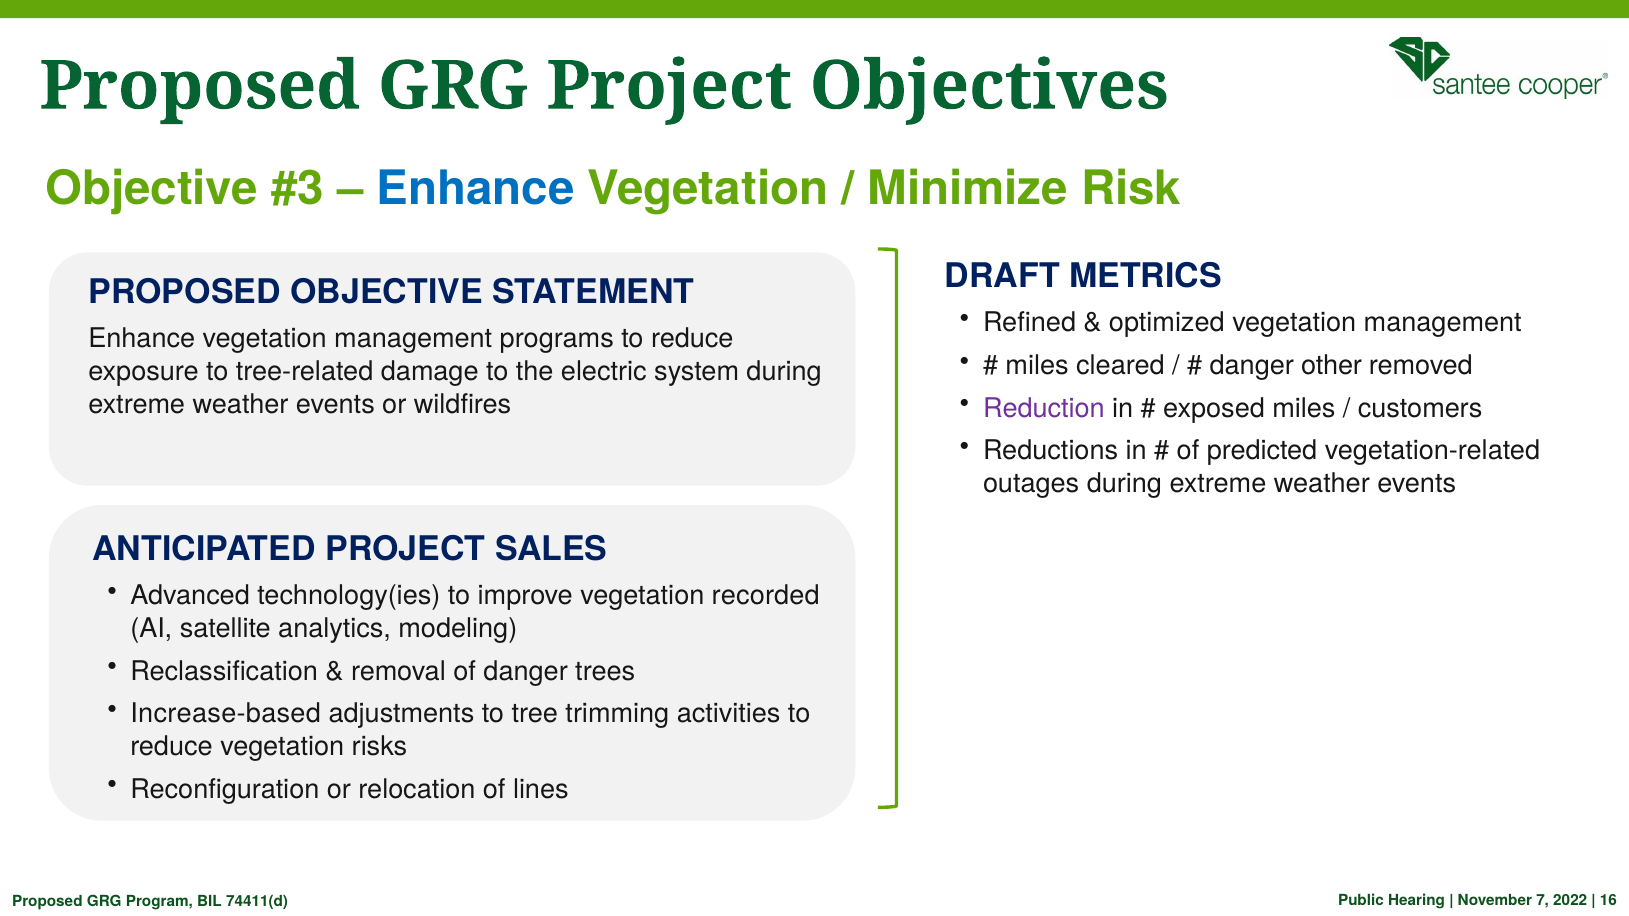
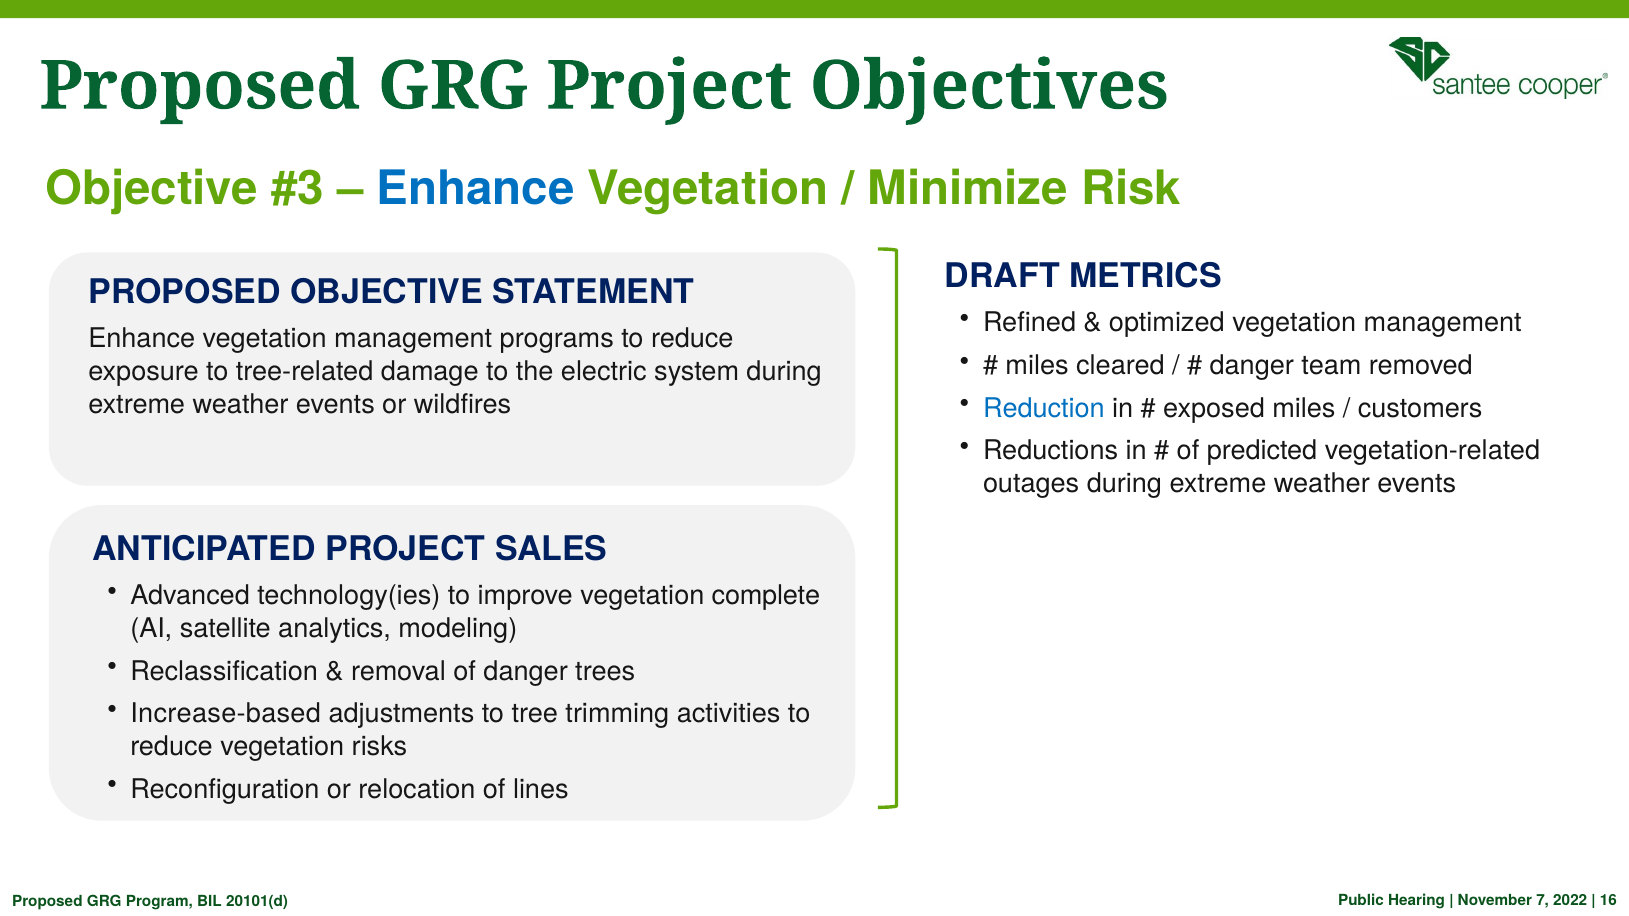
other: other -> team (1331, 366)
Reduction colour: purple -> blue (1044, 408)
recorded: recorded -> complete (766, 596)
74411(d: 74411(d -> 20101(d (257, 901)
